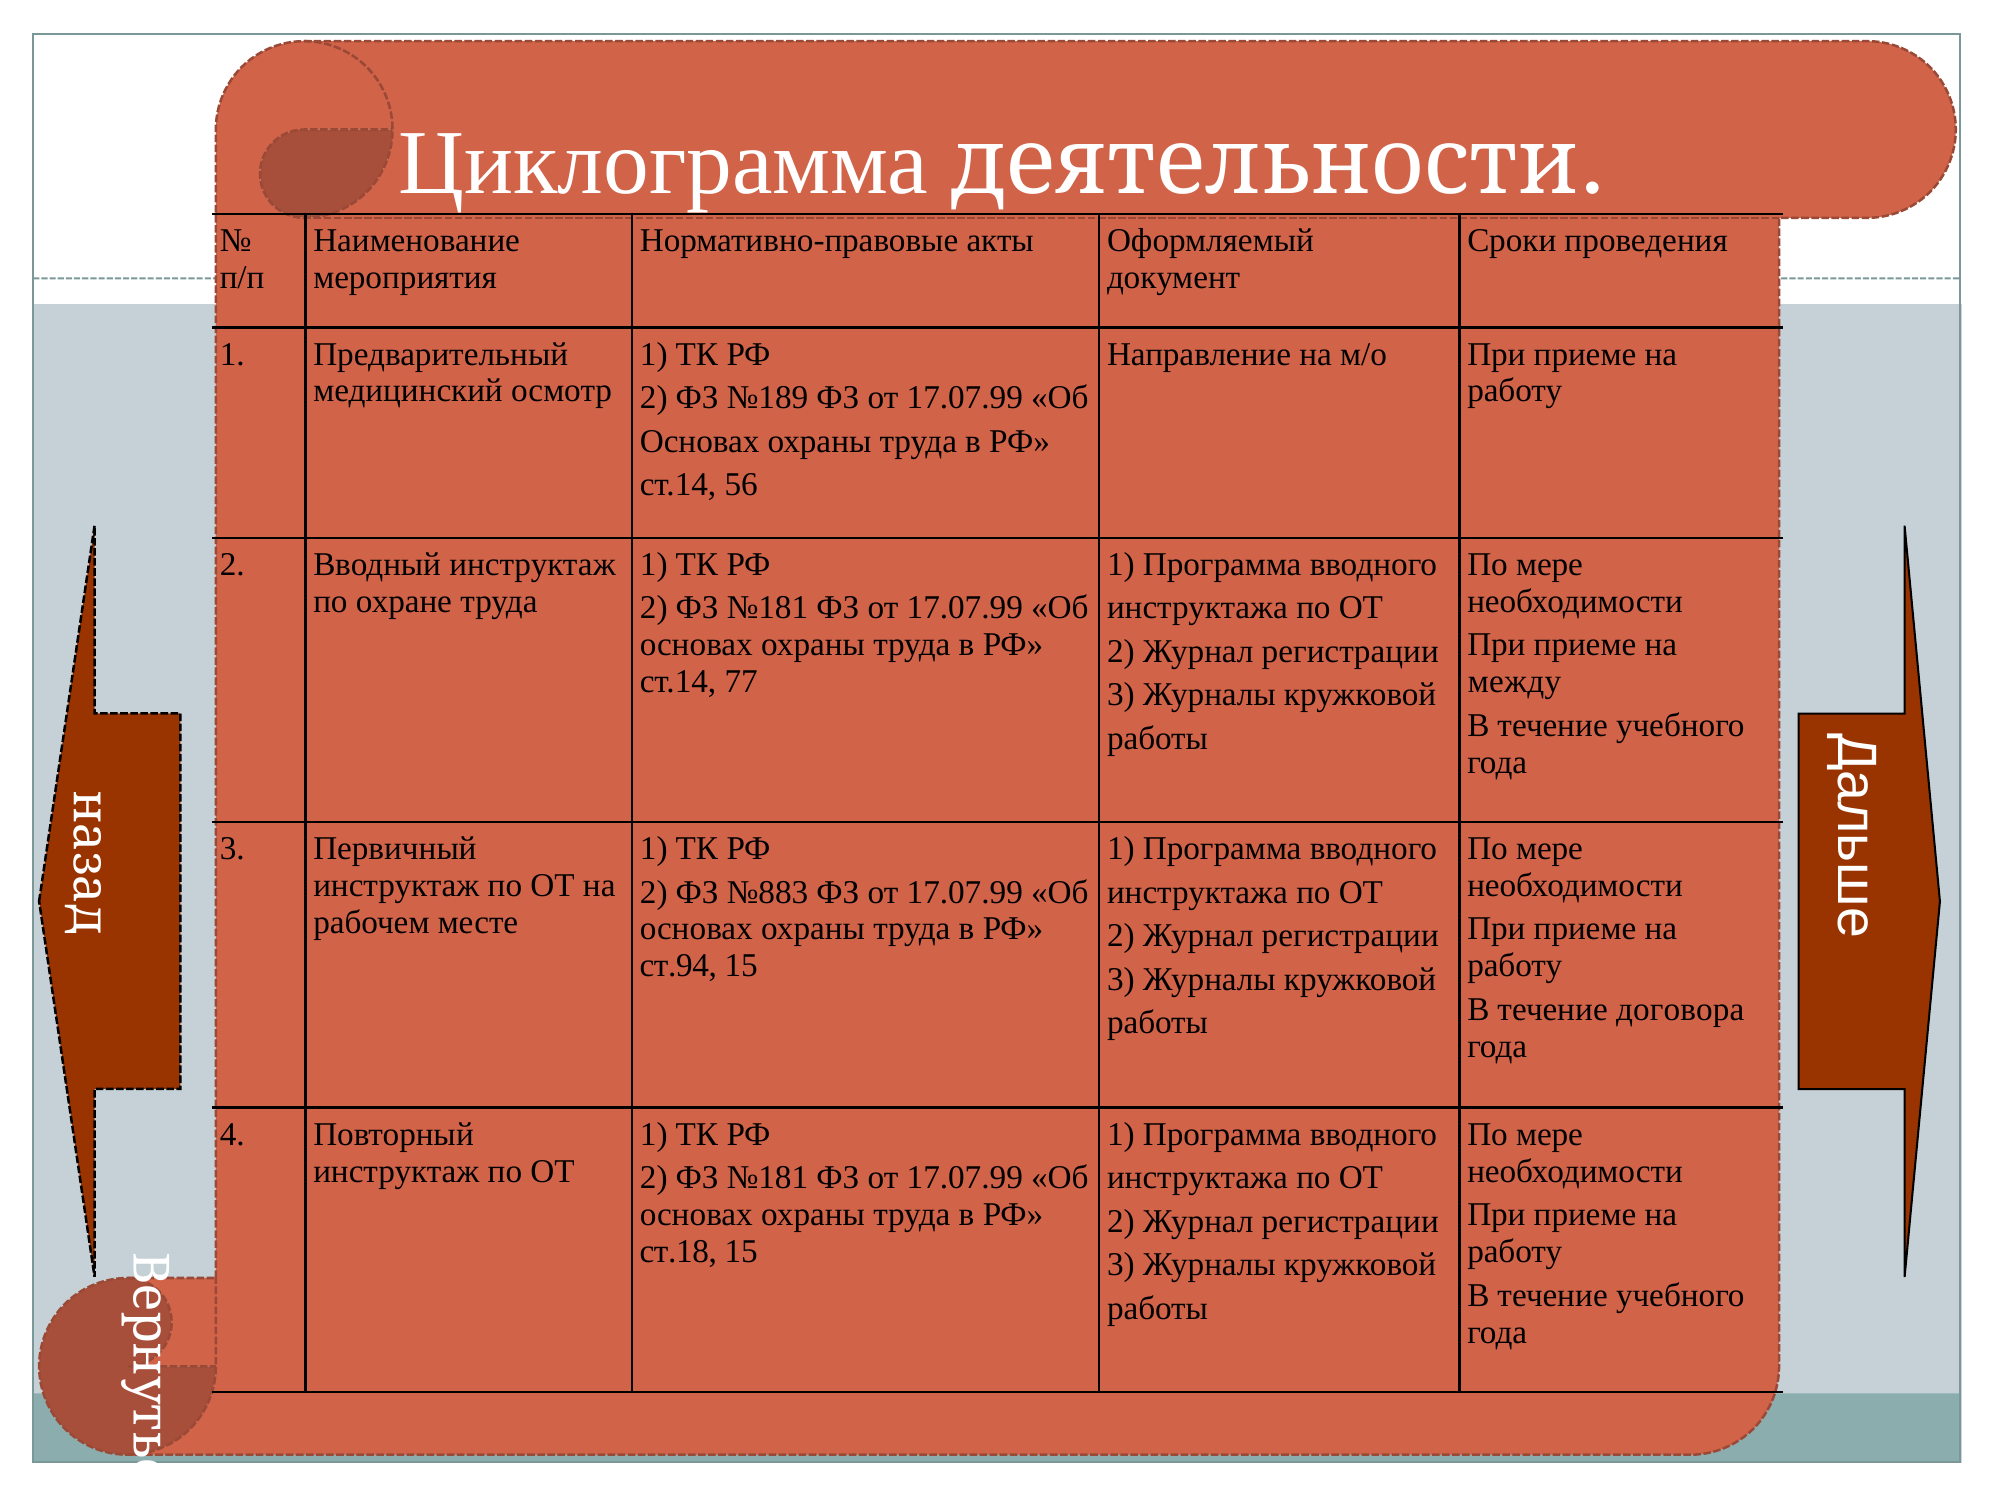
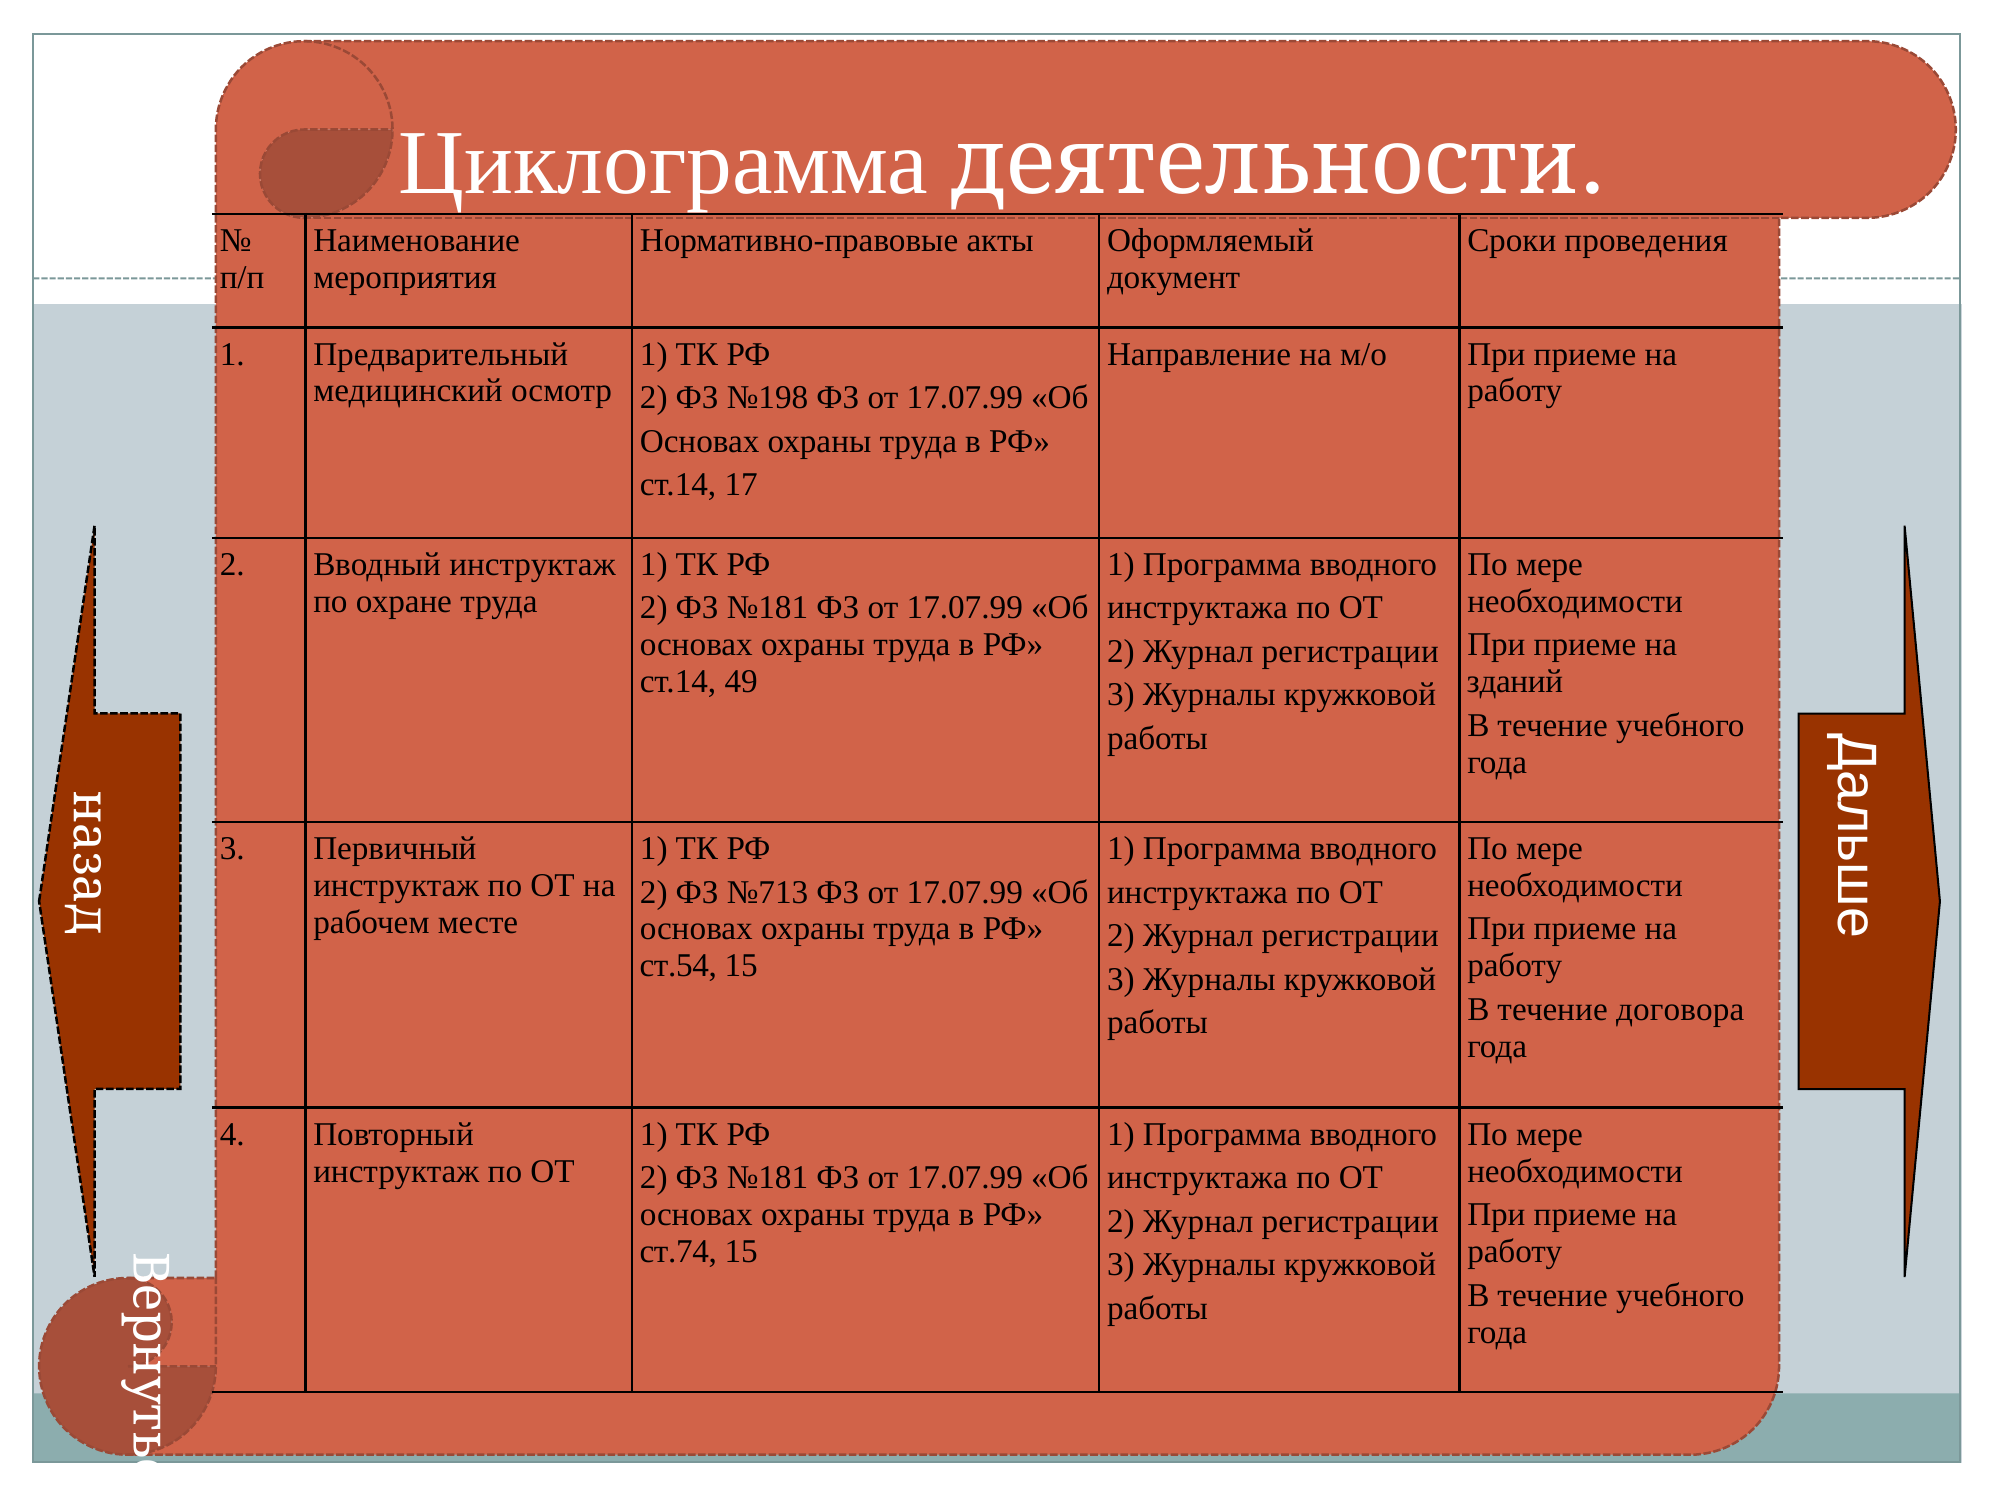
№189: №189 -> №198 (768, 398)
56: 56 -> 17 (741, 485)
77: 77 -> 49 (741, 682)
между: между -> зданий (1515, 682)
№883: №883 -> №713 (768, 892)
ст.94: ст.94 -> ст.54 (678, 966)
ст.18: ст.18 -> ст.74 (678, 1252)
